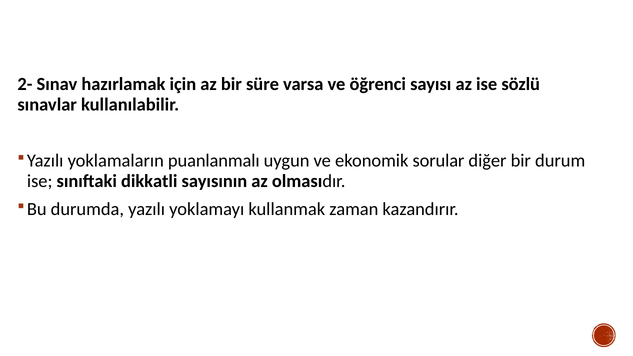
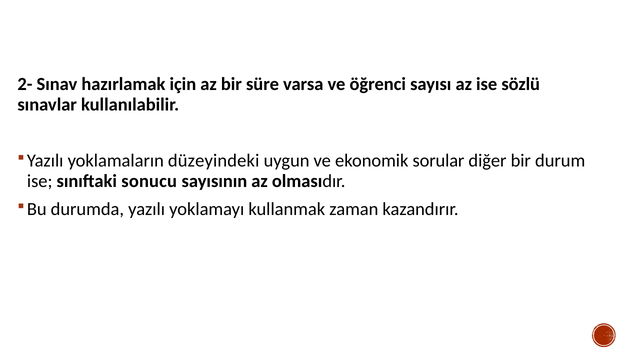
puanlanmalı: puanlanmalı -> düzeyindeki (214, 161)
dikkatli: dikkatli -> sonucu (149, 181)
